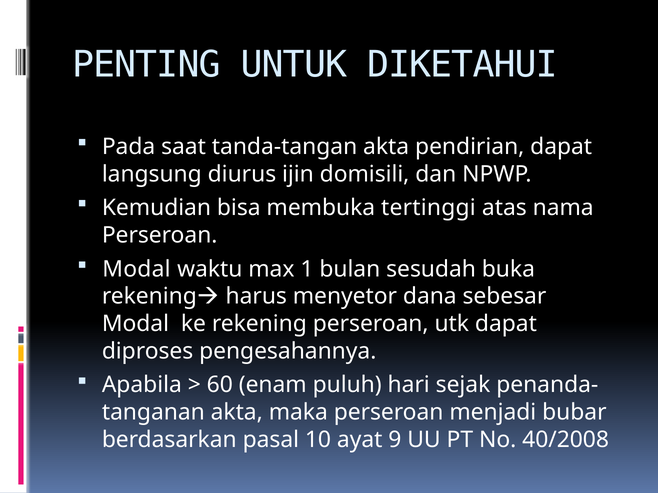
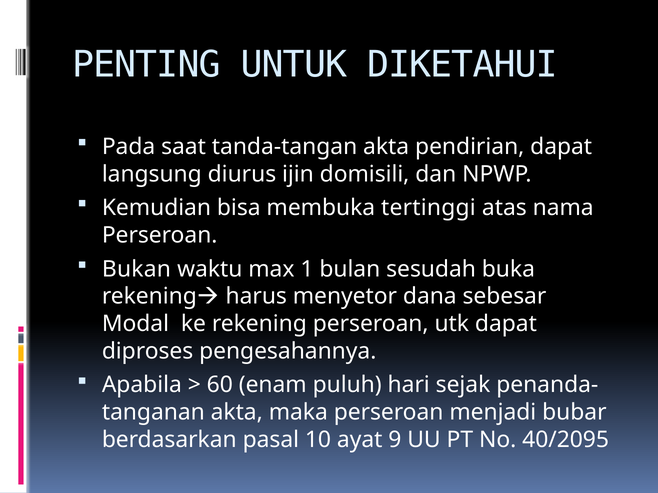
Modal: Modal -> Bukan (136, 269)
40/2008: 40/2008 -> 40/2095 (566, 440)
